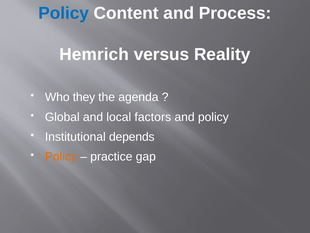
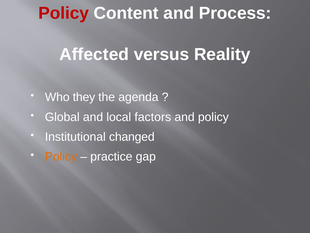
Policy colour: blue -> red (64, 13)
Hemrich: Hemrich -> Affected (94, 54)
depends: depends -> changed (132, 137)
